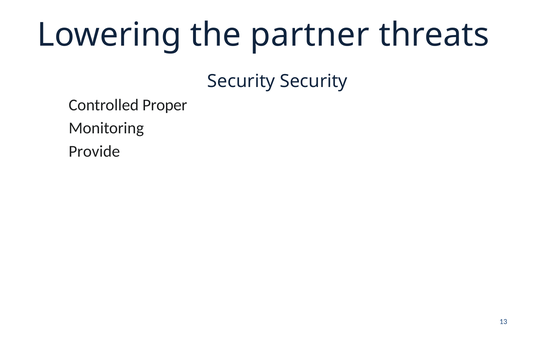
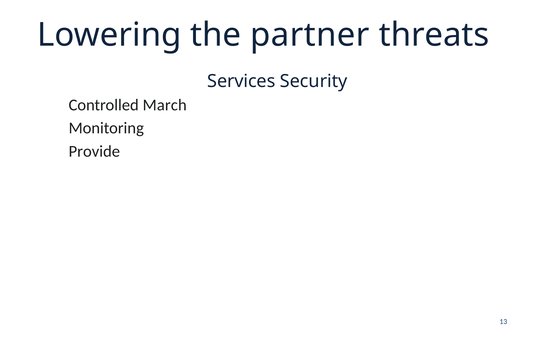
Security: Security -> Services (241, 81)
Proper: Proper -> March (165, 105)
